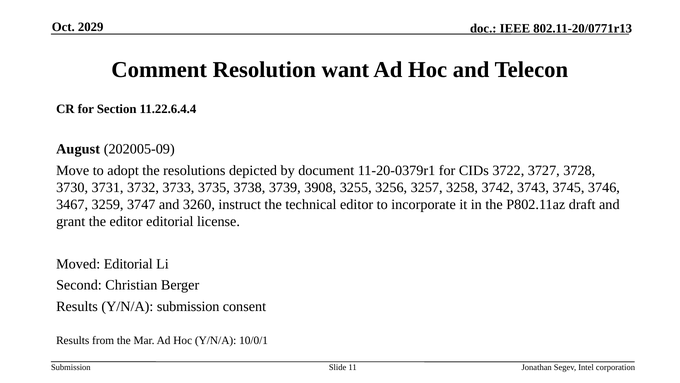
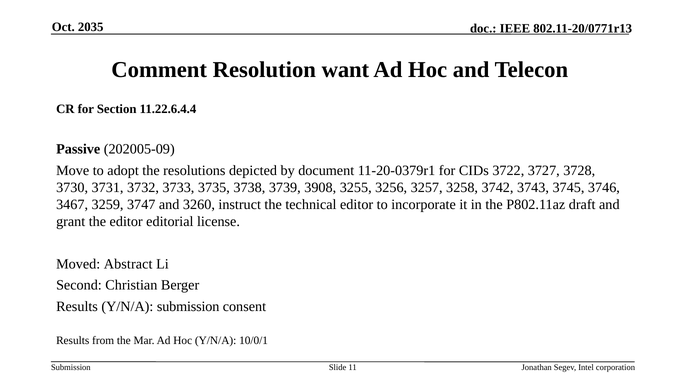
2029: 2029 -> 2035 (91, 27)
August: August -> Passive (78, 149)
Moved Editorial: Editorial -> Abstract (128, 264)
